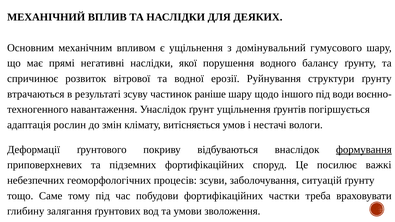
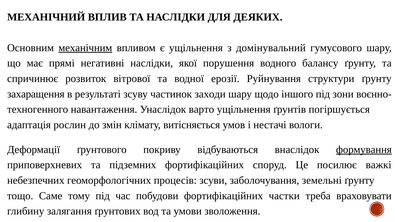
механічним underline: none -> present (85, 48)
втрачаються: втрачаються -> захаращення (36, 94)
раніше: раніше -> заходи (210, 94)
води: води -> зони (343, 94)
ґрунт: ґрунт -> варто (201, 109)
ситуацій: ситуацій -> земельні (322, 181)
